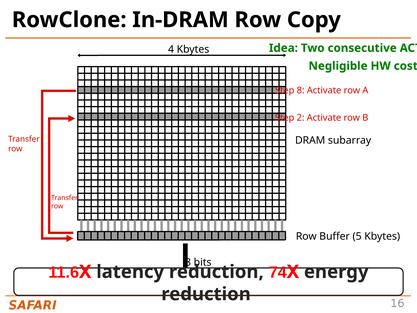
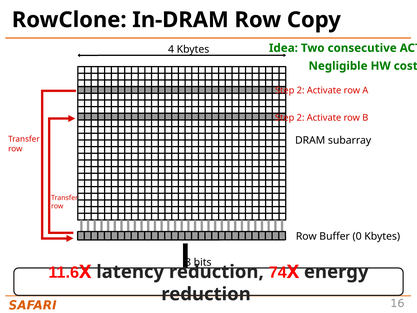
8: 8 -> 2 (301, 90)
5: 5 -> 0 (357, 236)
